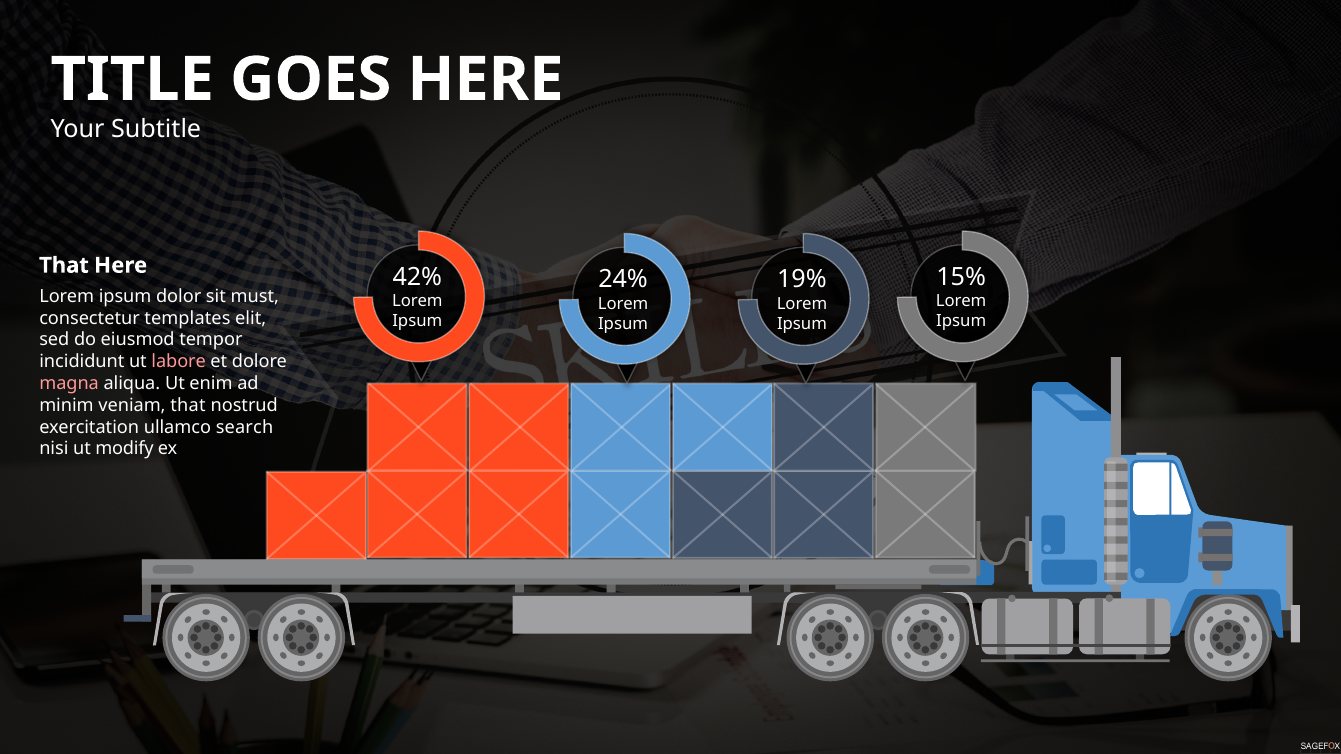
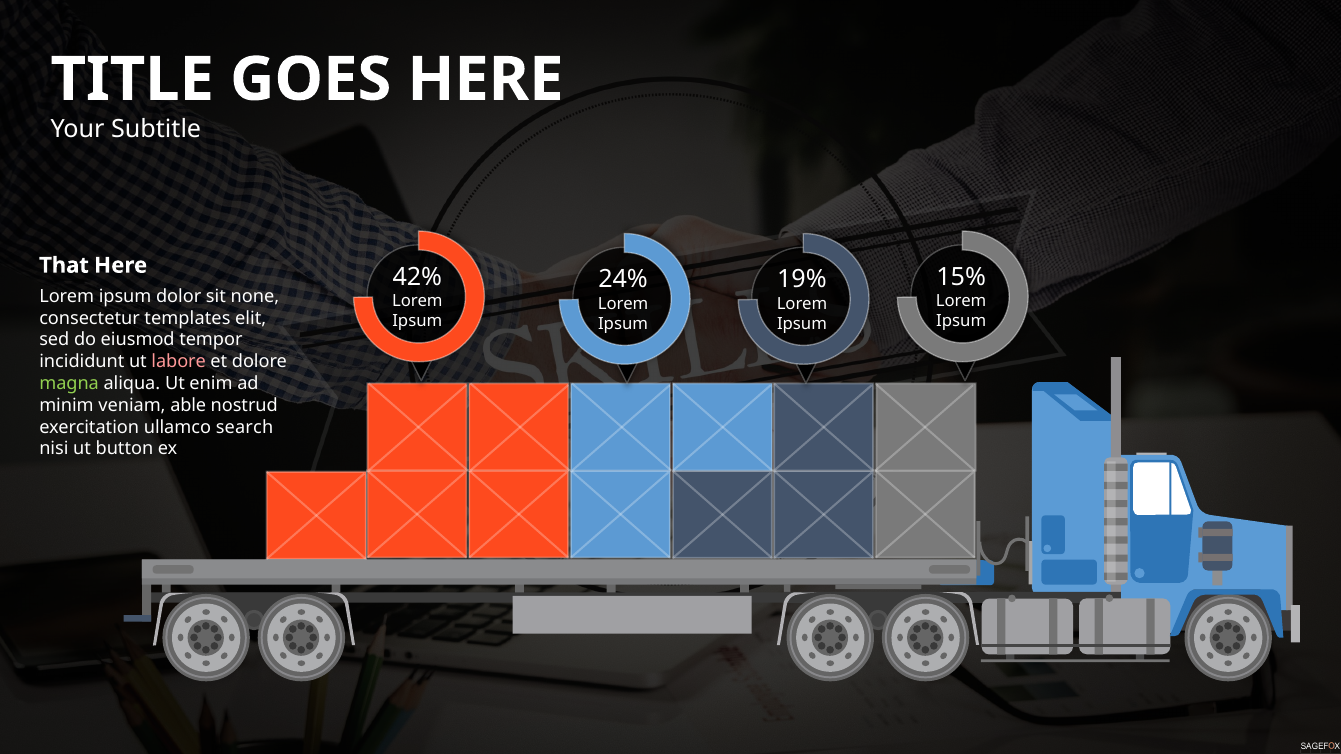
must: must -> none (255, 296)
magna colour: pink -> light green (69, 384)
veniam that: that -> able (188, 406)
modify: modify -> button (124, 449)
